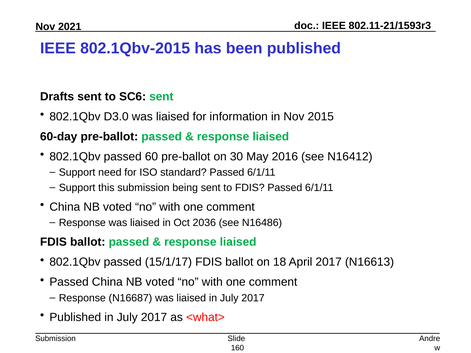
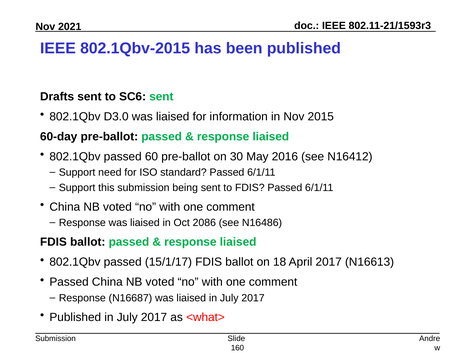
2036: 2036 -> 2086 (204, 223)
